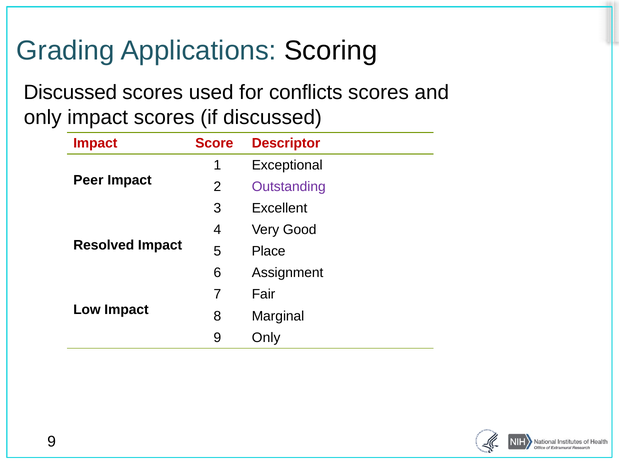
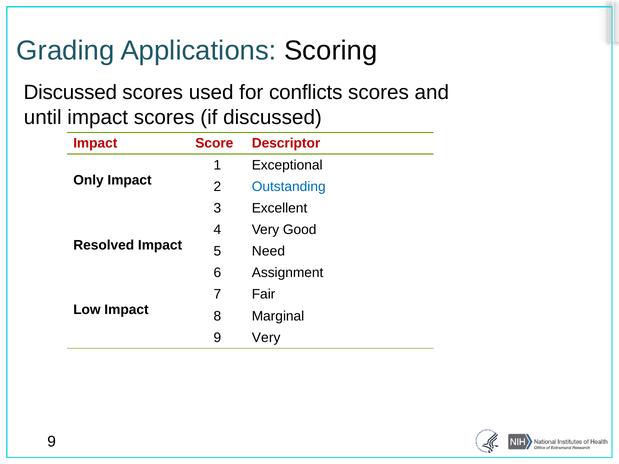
only: only -> until (43, 117)
Peer: Peer -> Only (88, 180)
Outstanding colour: purple -> blue (289, 187)
Place: Place -> Need (268, 251)
9 Only: Only -> Very (266, 338)
